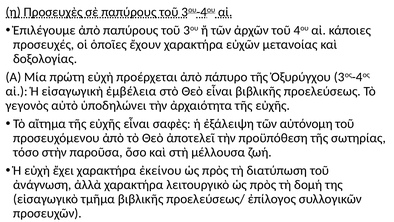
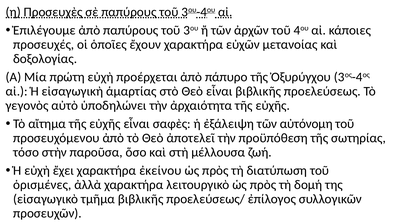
ἐμβέλεια: ἐμβέλεια -> ἁμαρτίας (131, 91)
ἀνάγνωση: ἀνάγνωση -> ὁρισμένες (42, 184)
